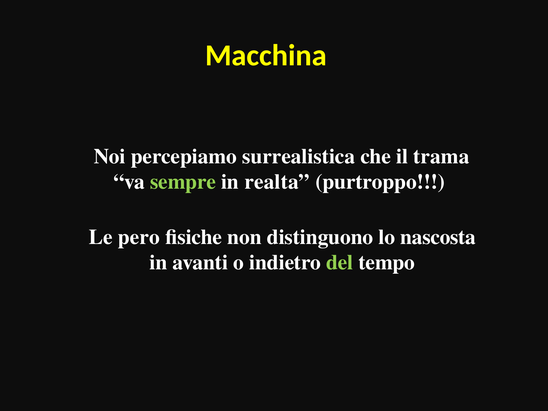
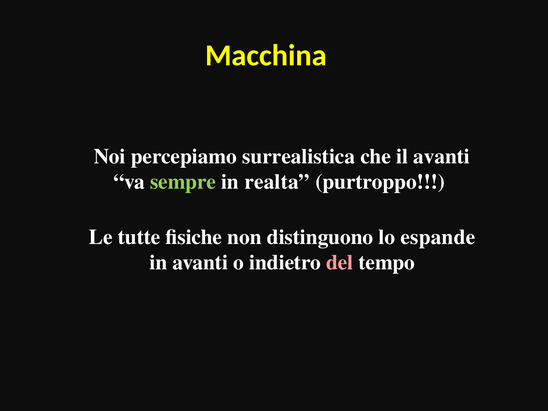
il trama: trama -> avanti (442, 156)
pero: pero -> tutte (139, 237)
nascosta: nascosta -> espande (438, 237)
del colour: light green -> pink (340, 263)
